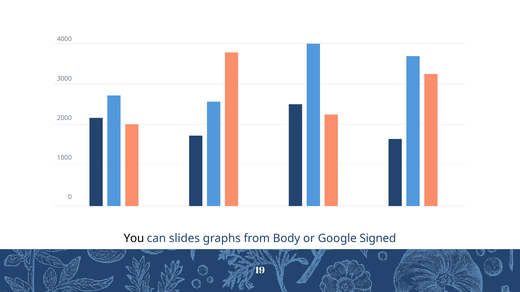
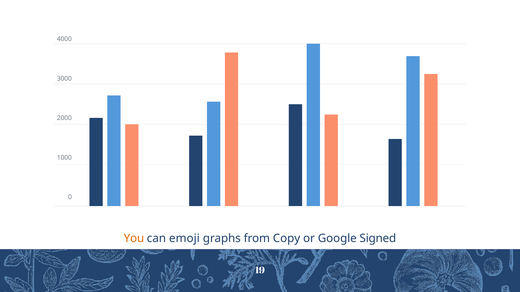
You colour: black -> orange (134, 239)
slides: slides -> emoji (184, 239)
Body: Body -> Copy (287, 239)
